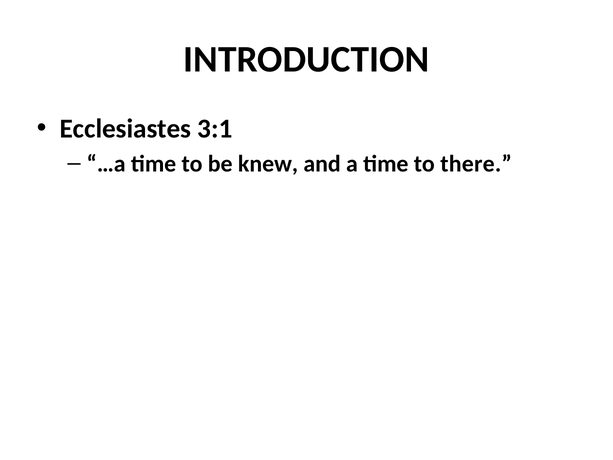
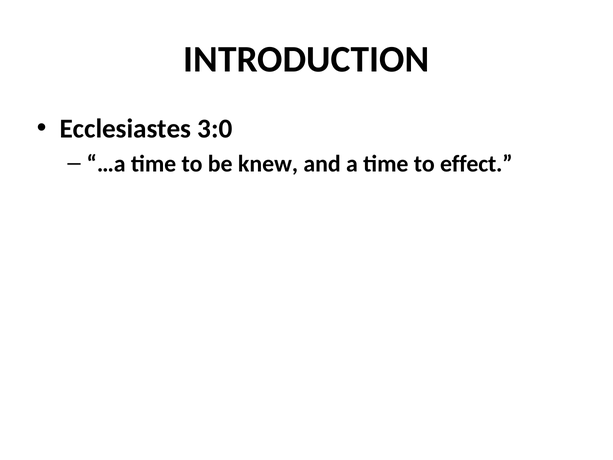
3:1: 3:1 -> 3:0 (215, 129)
there: there -> effect (476, 164)
